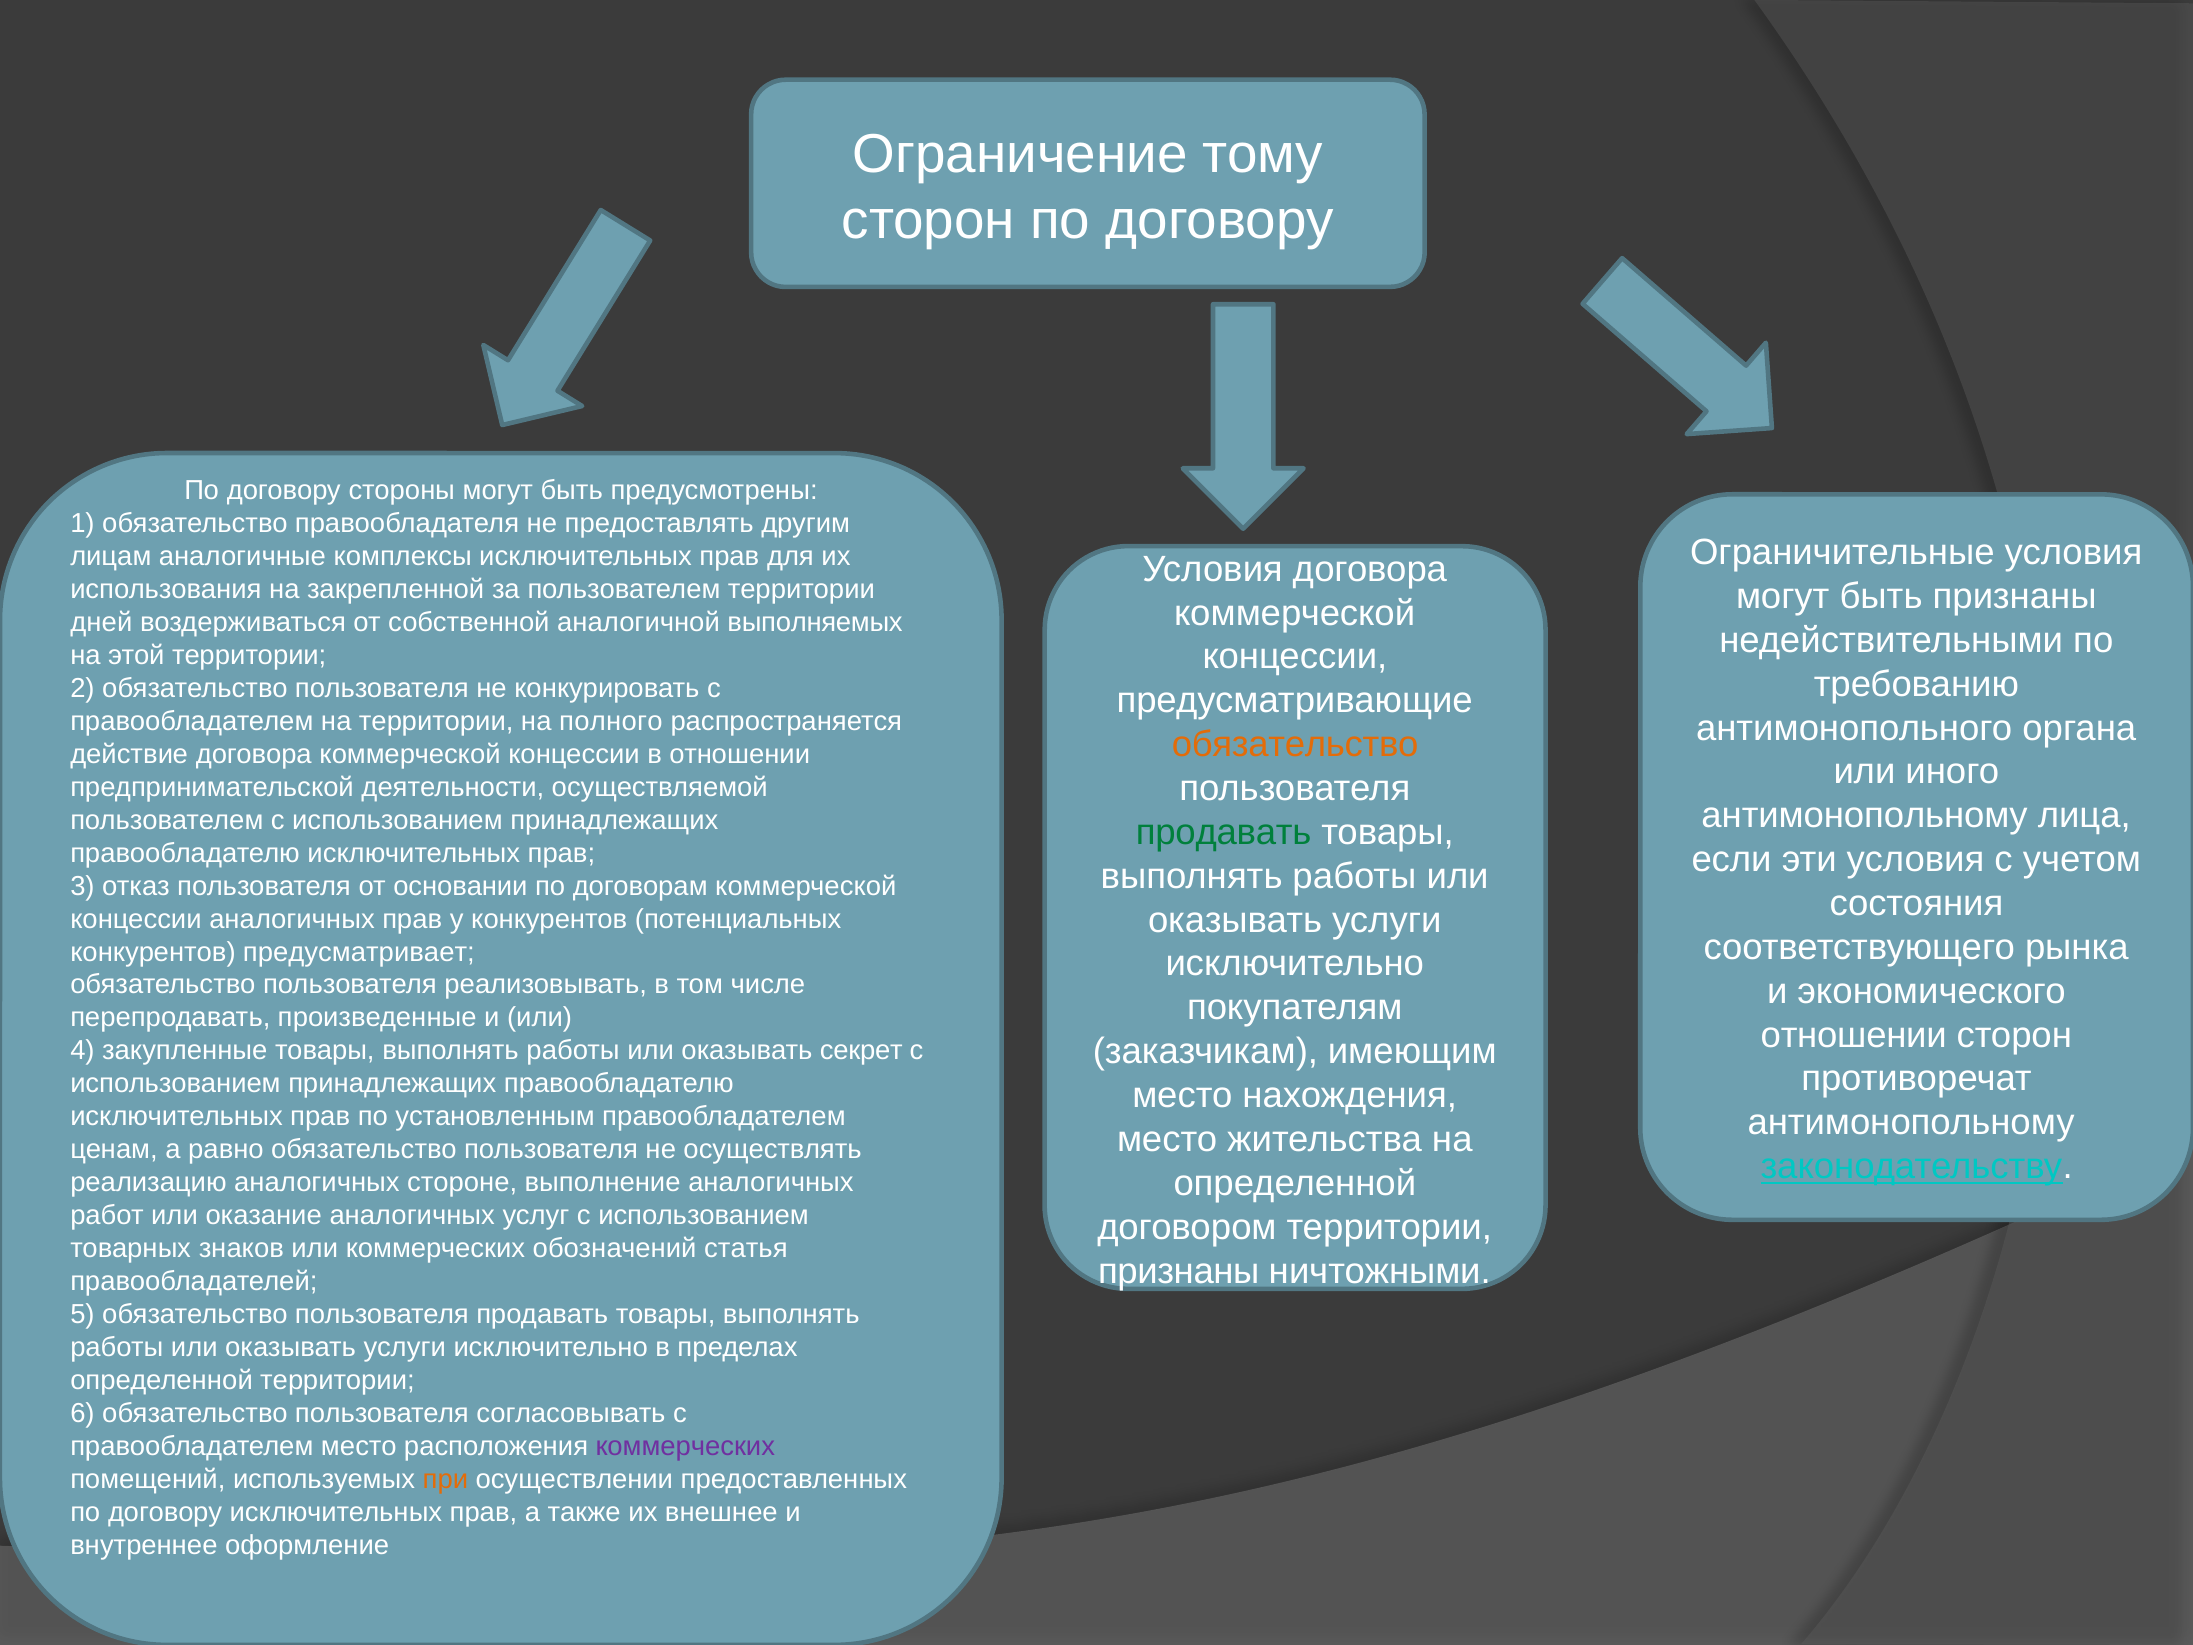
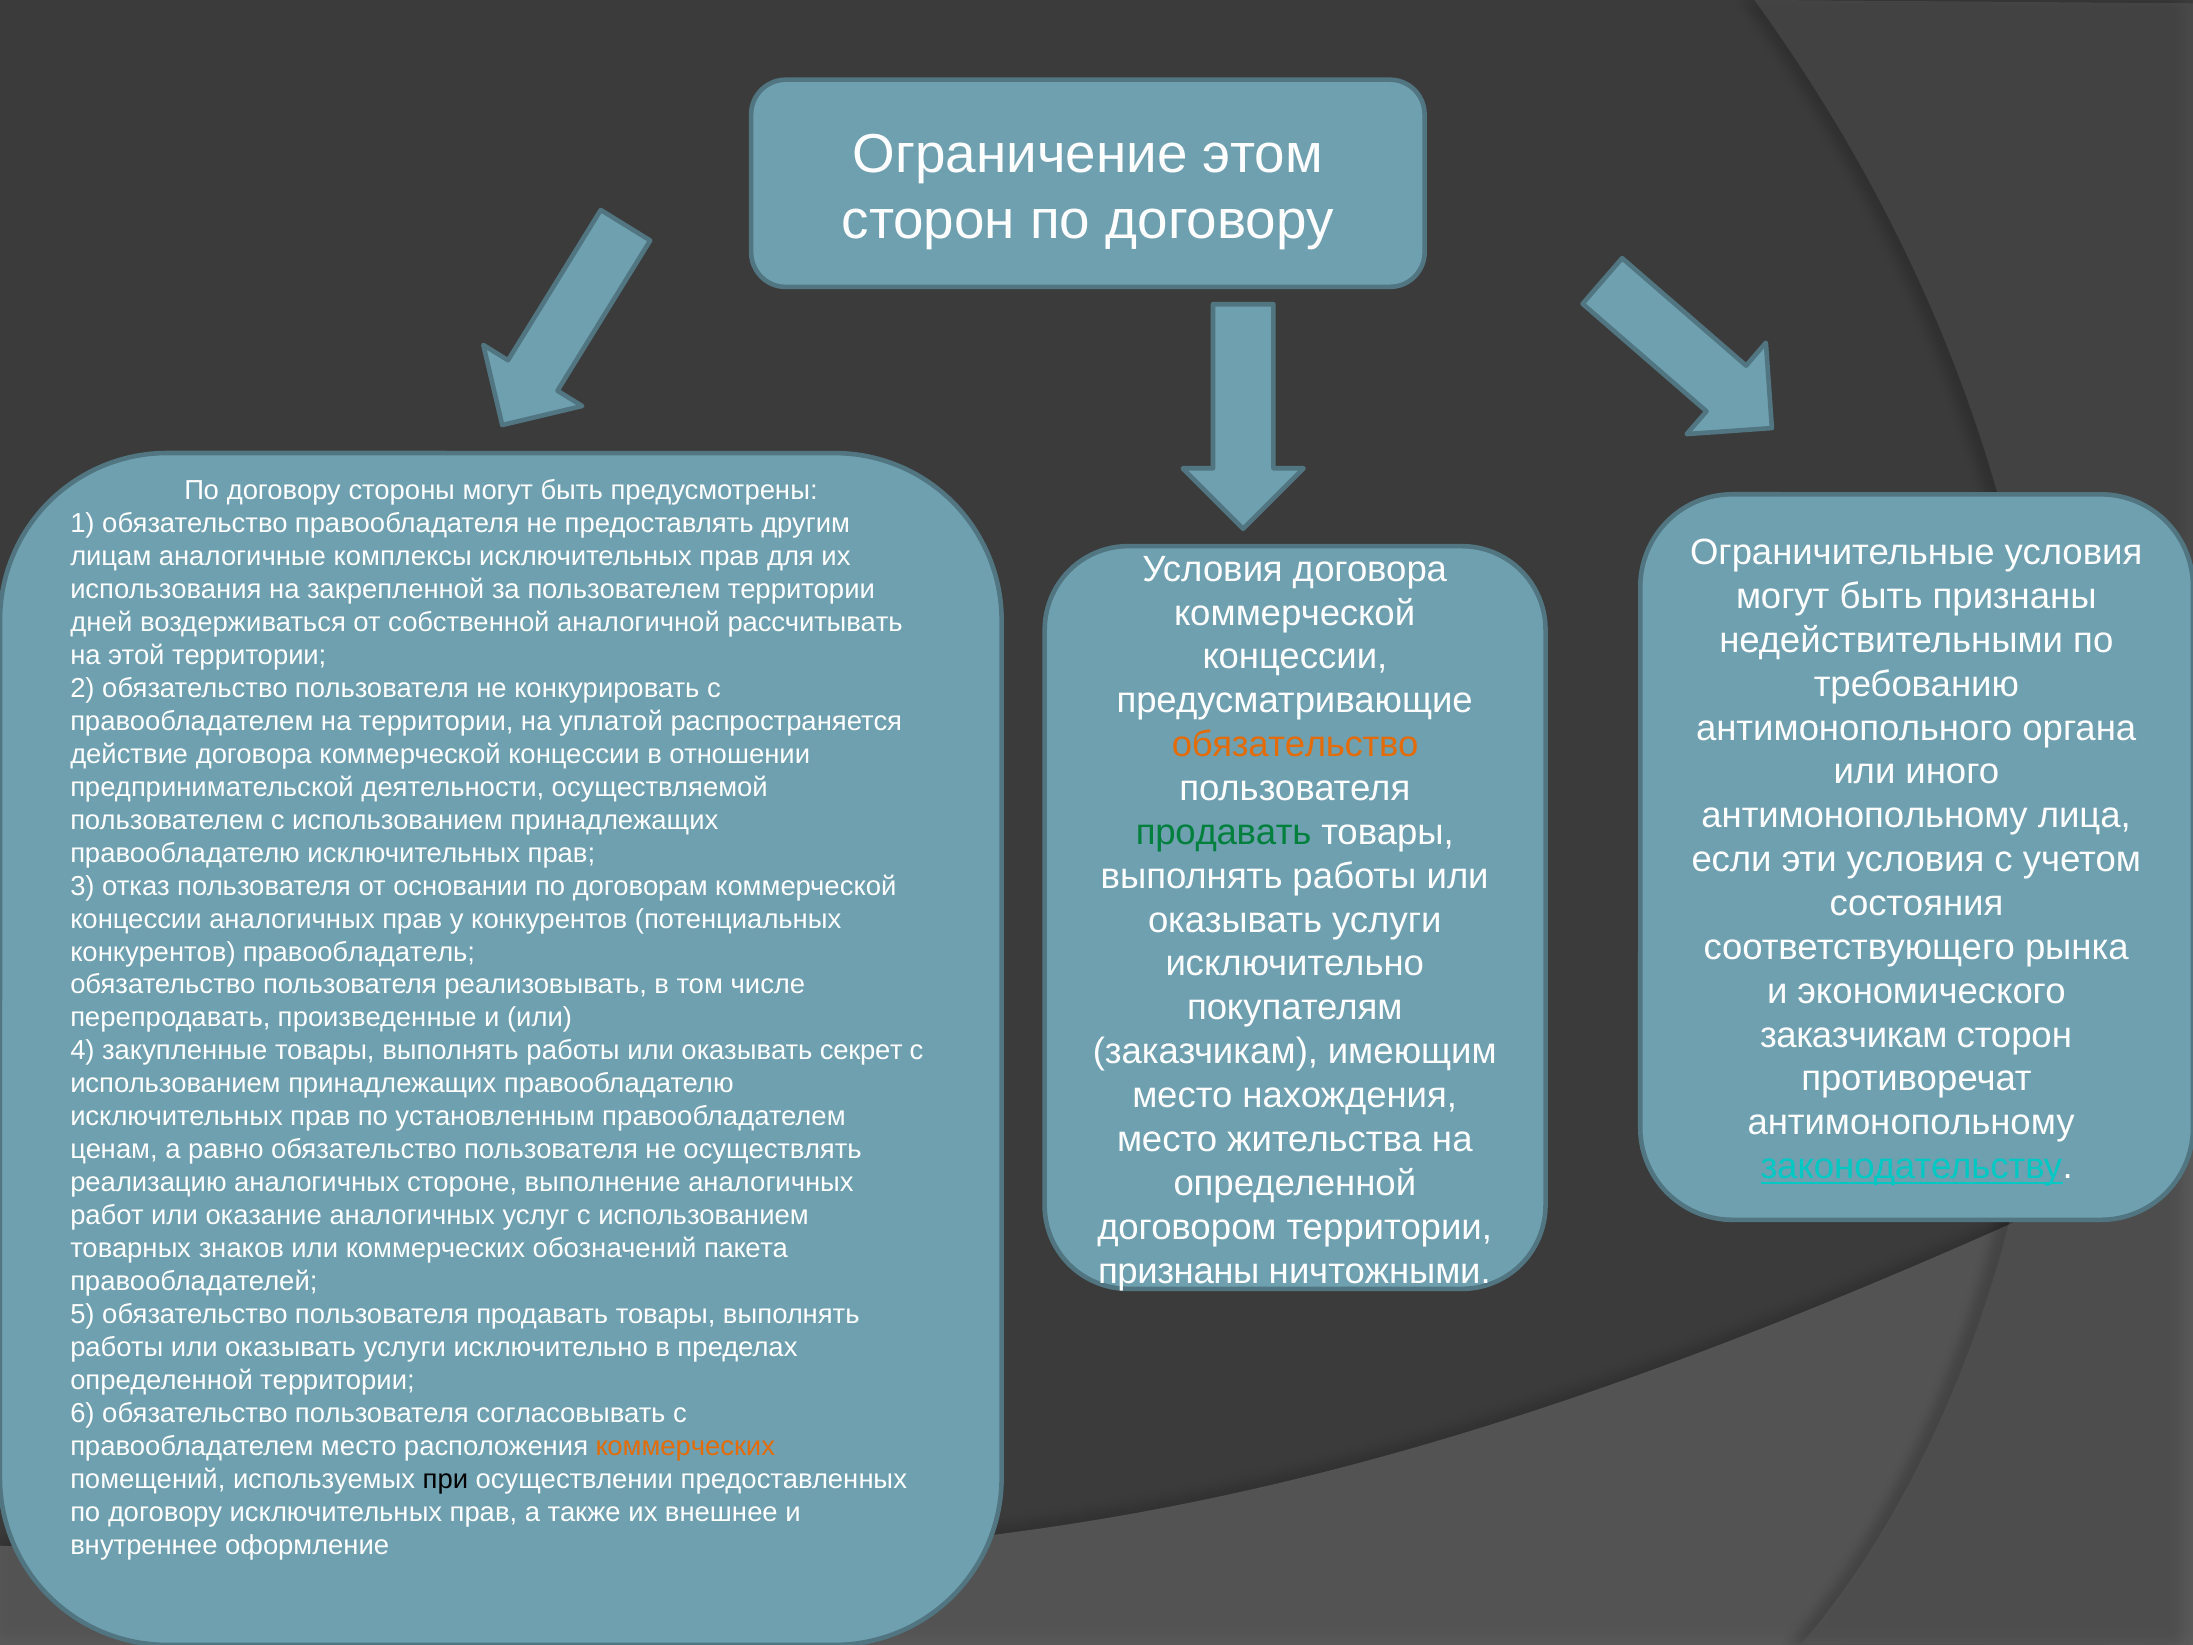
тому: тому -> этом (1263, 154)
выполняемых: выполняемых -> рассчитывать (815, 622)
полного: полного -> уплатой (611, 721)
предусматривает: предусматривает -> правообладатель (359, 952)
отношении: отношении -> заказчикам (1854, 1035)
статья: статья -> пакета (746, 1249)
коммерческих colour: purple -> orange (685, 1447)
при colour: orange -> black (445, 1480)
